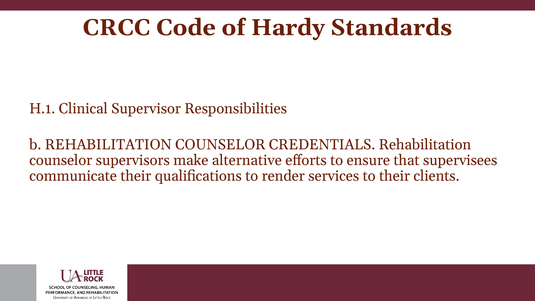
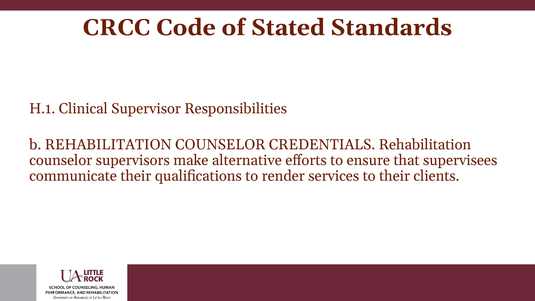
Hardy: Hardy -> Stated (288, 28)
